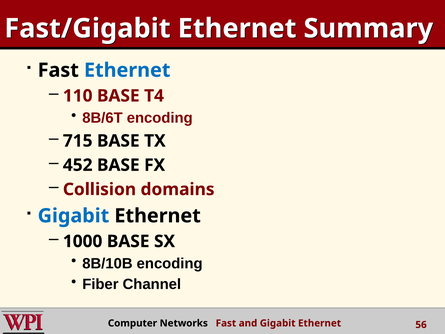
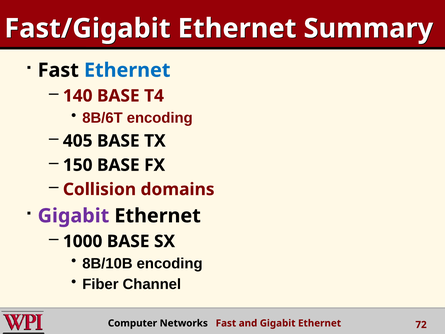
110: 110 -> 140 (78, 96)
715: 715 -> 405 (78, 141)
452: 452 -> 150 (78, 165)
Gigabit colour: blue -> purple (73, 216)
56: 56 -> 72 (421, 325)
